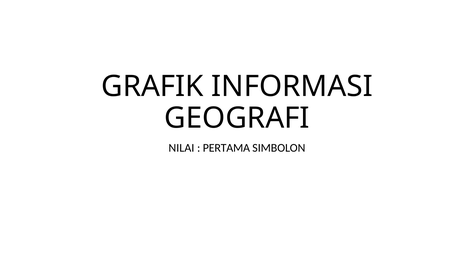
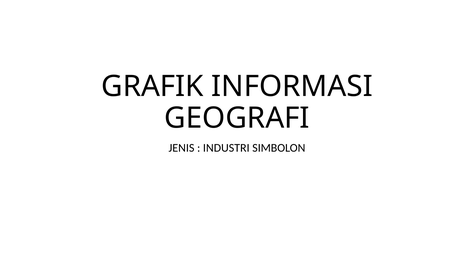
NILAI: NILAI -> JENIS (181, 148)
PERTAMA: PERTAMA -> INDUSTRI (226, 148)
